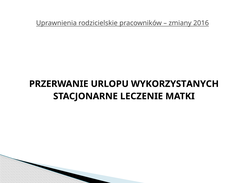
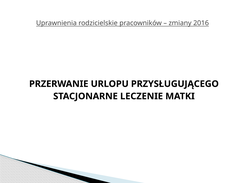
WYKORZYSTANYCH: WYKORZYSTANYCH -> PRZYSŁUGUJĄCEGO (175, 84)
